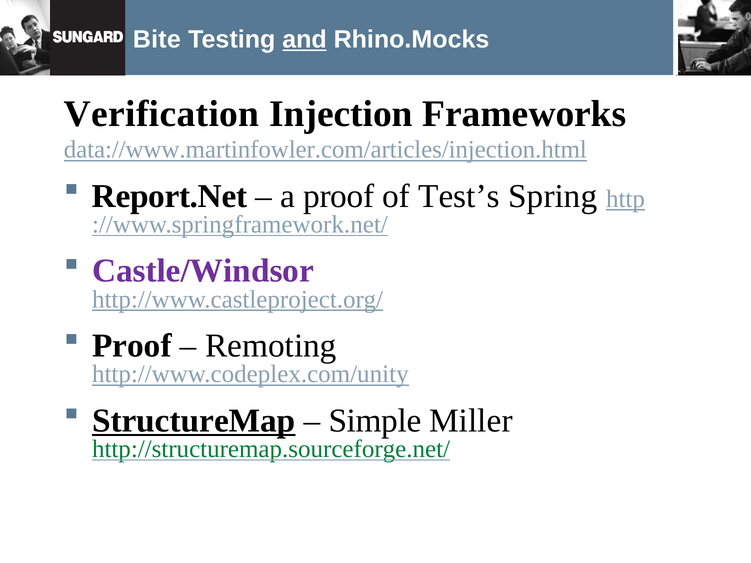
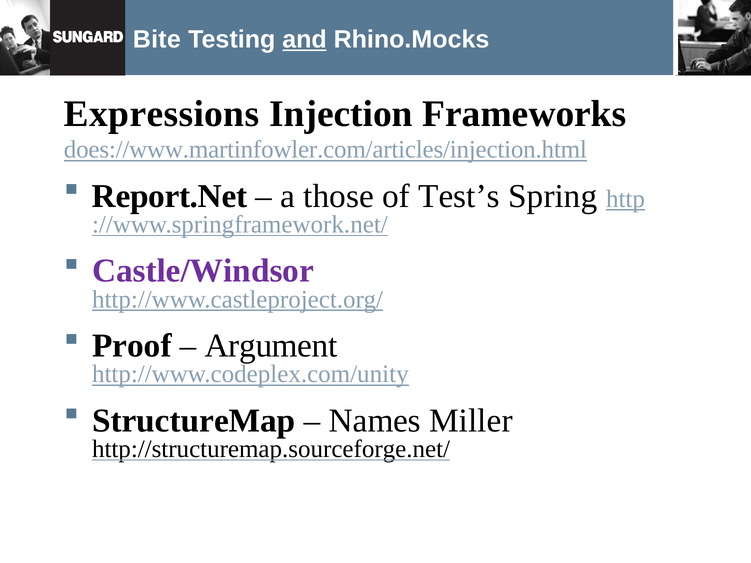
Verification: Verification -> Expressions (162, 114)
data://www.martinfowler.com/articles/injection.html: data://www.martinfowler.com/articles/injection.html -> does://www.martinfowler.com/articles/injection.html (325, 150)
a proof: proof -> those (339, 196)
Remoting: Remoting -> Argument (271, 346)
StructureMap underline: present -> none (194, 421)
Simple: Simple -> Names (375, 421)
http://structuremap.sourceforge.net/ colour: green -> black (271, 449)
